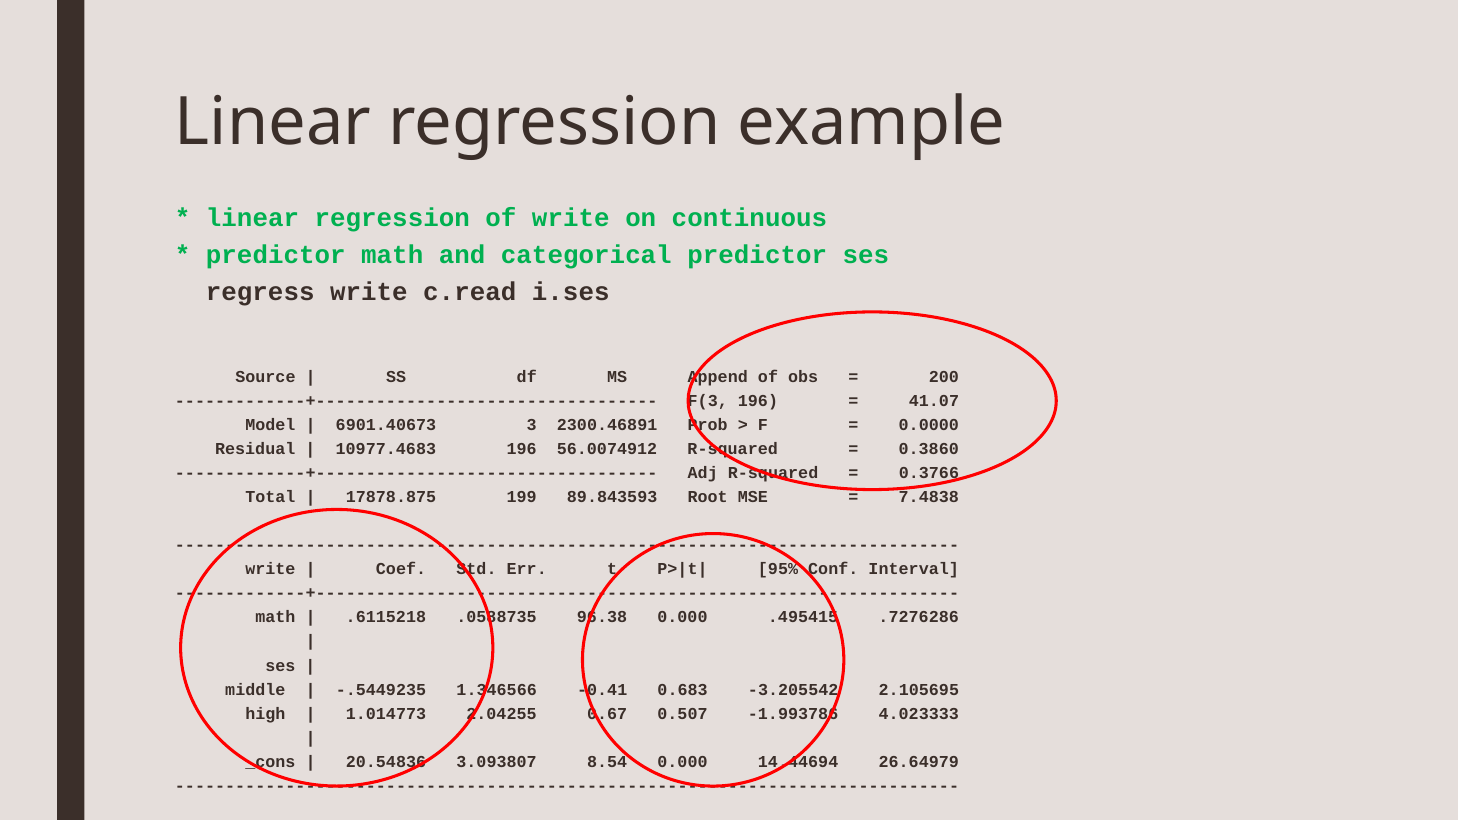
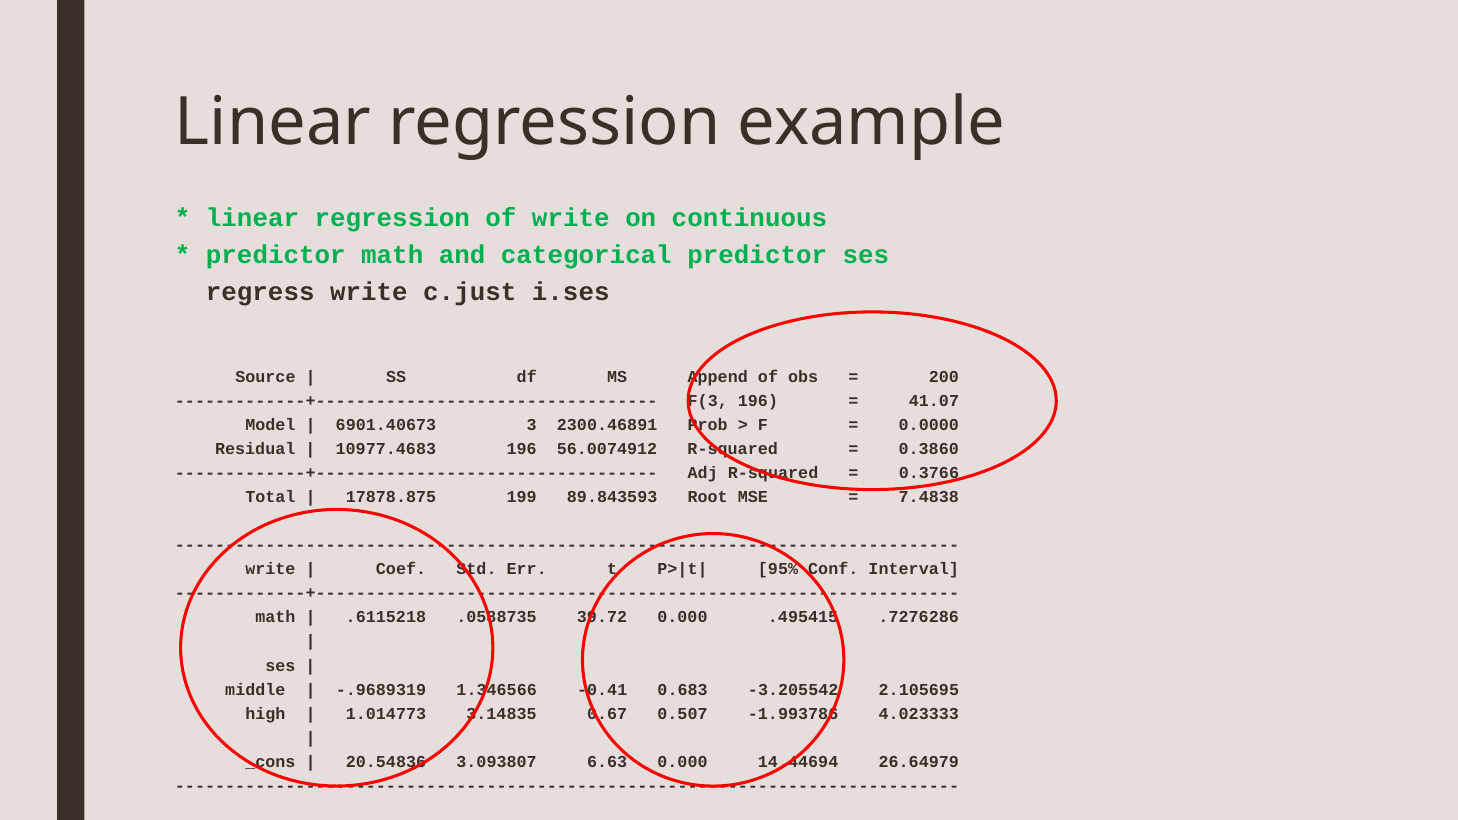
c.read: c.read -> c.just (470, 292)
96.38: 96.38 -> 39.72 (602, 617)
-.5449235: -.5449235 -> -.9689319 (381, 690)
2.04255: 2.04255 -> 3.14835 (501, 714)
8.54: 8.54 -> 6.63 (607, 762)
